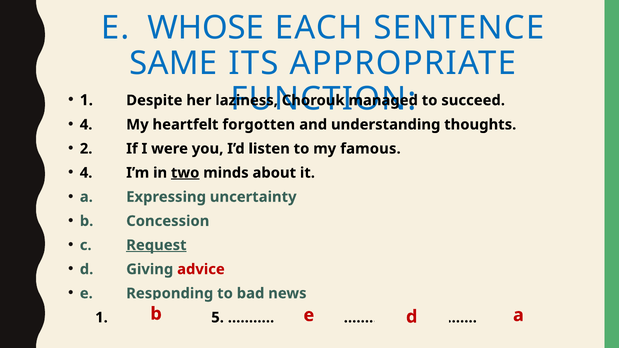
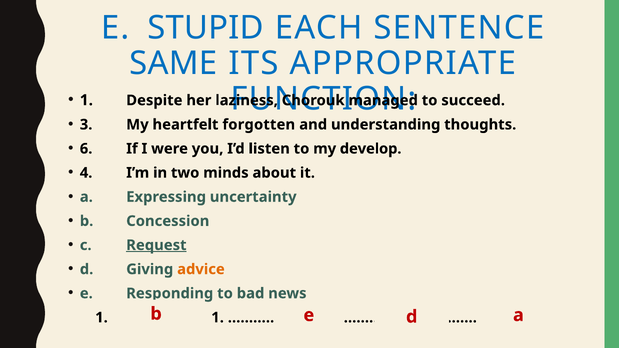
WHOSE: WHOSE -> STUPID (205, 28)
4: 4 -> 3 (86, 125)
2: 2 -> 6 (86, 149)
famous: famous -> develop (371, 149)
two underline: present -> none (185, 173)
advice colour: red -> orange (201, 269)
5: 5 -> 1 (218, 318)
